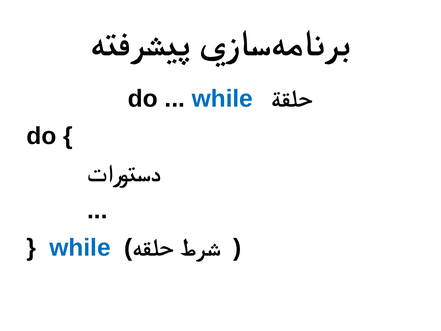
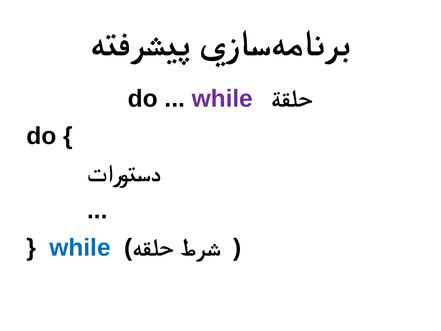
while colour: blue -> purple (222, 99)
